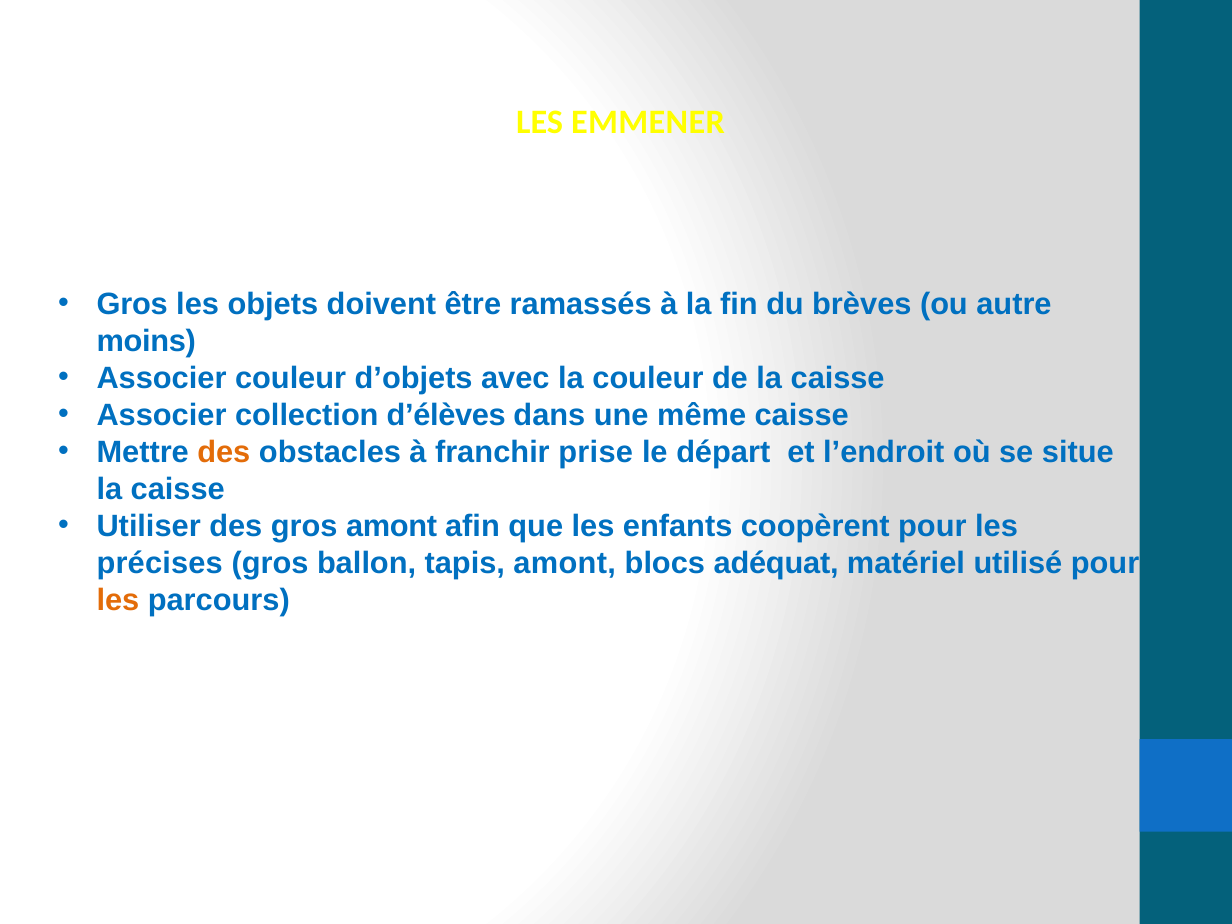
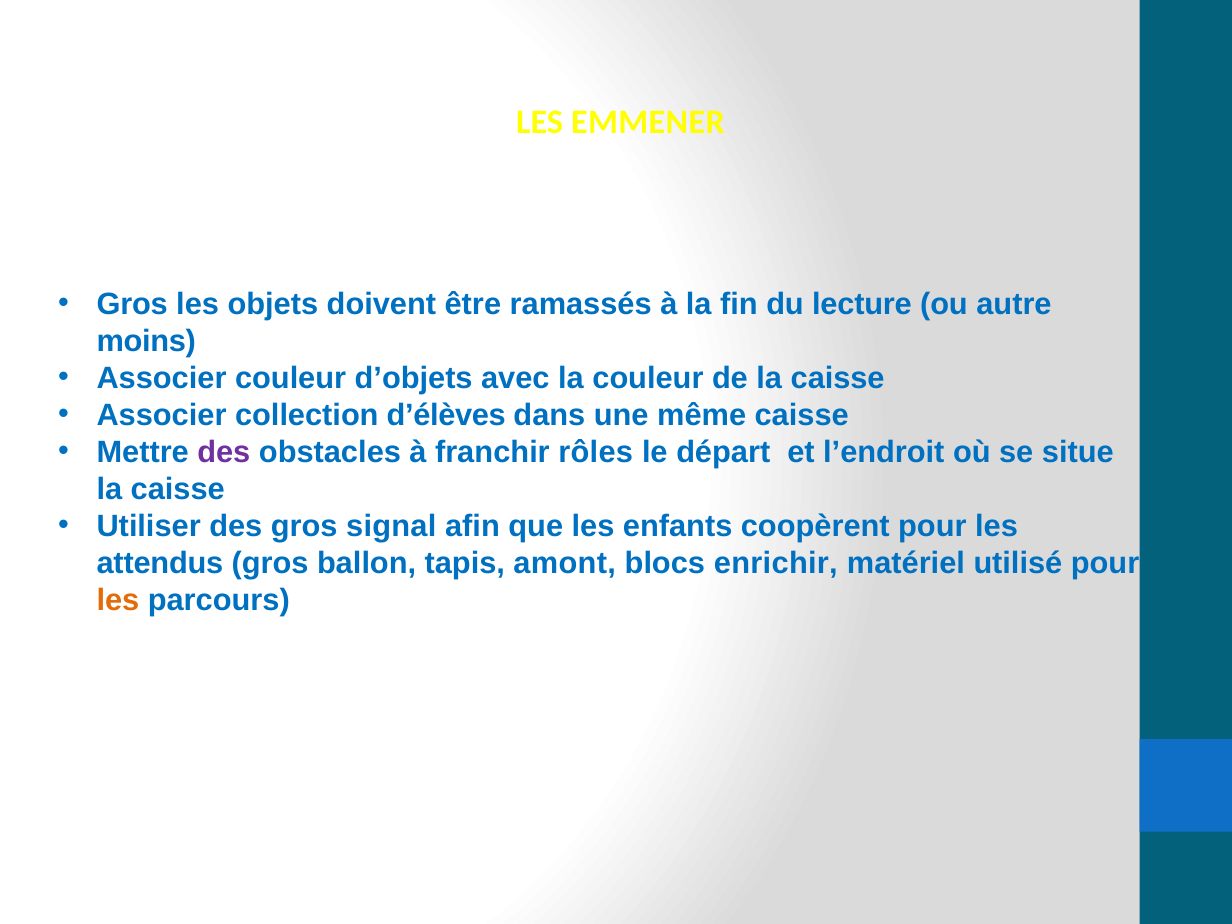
brèves: brèves -> lecture (862, 304)
des colour: orange -> purple (224, 452)
prise: prise -> rôles (596, 452)
gros amont: amont -> signal (391, 526)
précises: précises -> attendus (160, 563)
adéquat: adéquat -> enrichir (776, 563)
